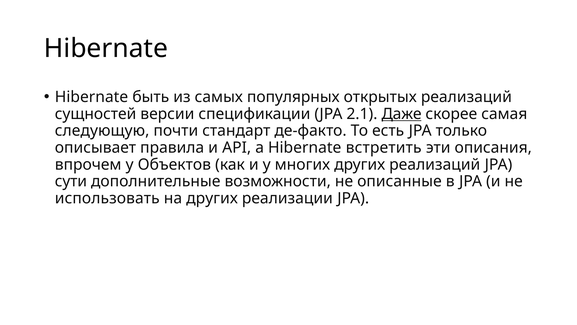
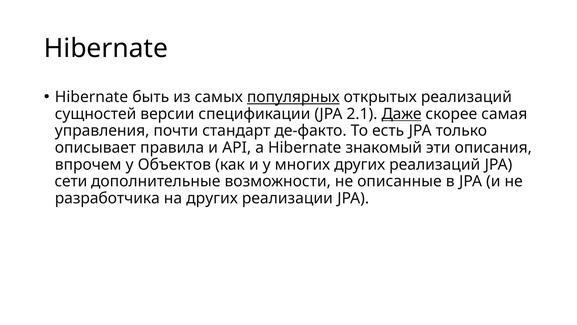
популярных underline: none -> present (293, 97)
следующую: следующую -> управления (102, 131)
встретить: встретить -> знакомый (384, 147)
сути: сути -> сети (71, 181)
использовать: использовать -> разработчика (107, 198)
